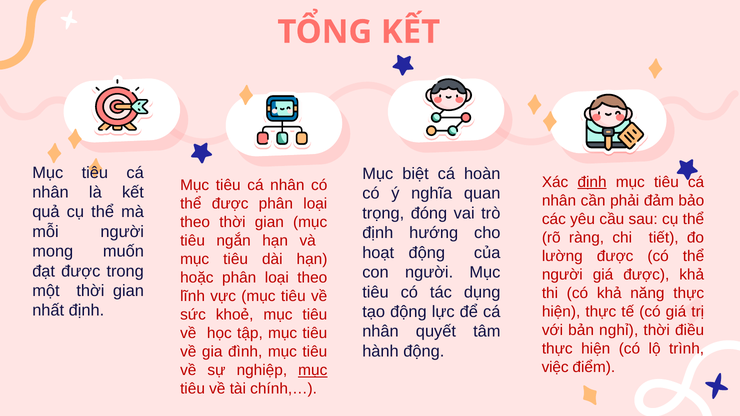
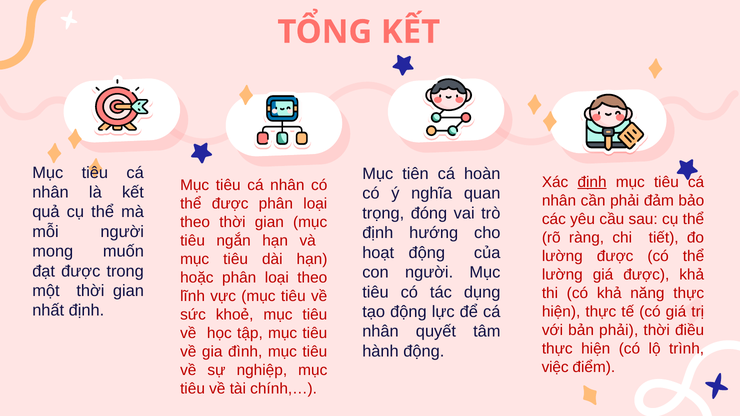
biệt: biệt -> tiên (416, 174)
người: người -> lường (562, 275)
bản nghỉ: nghỉ -> phải (619, 330)
mục underline: present -> none (313, 370)
